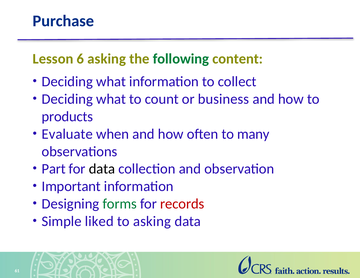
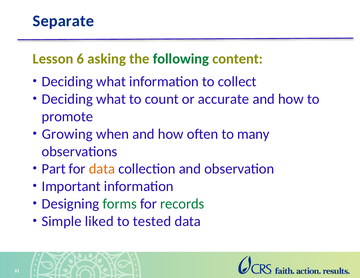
Purchase: Purchase -> Separate (63, 21)
business: business -> accurate (224, 99)
products: products -> promote (67, 117)
Evaluate: Evaluate -> Growing (67, 134)
data colour: black -> orange (102, 169)
records colour: red -> green (182, 204)
to asking: asking -> tested (152, 221)
